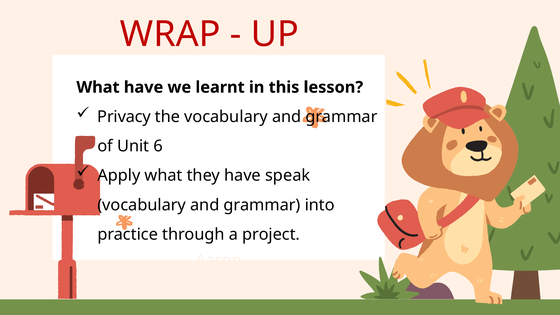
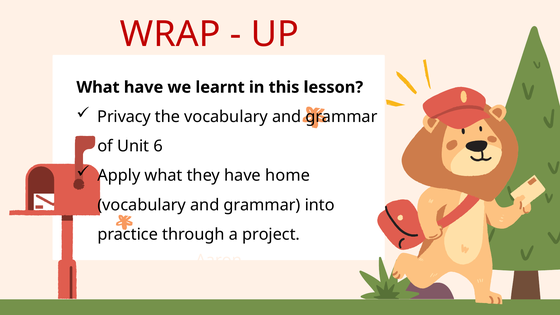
speak: speak -> home (288, 176)
